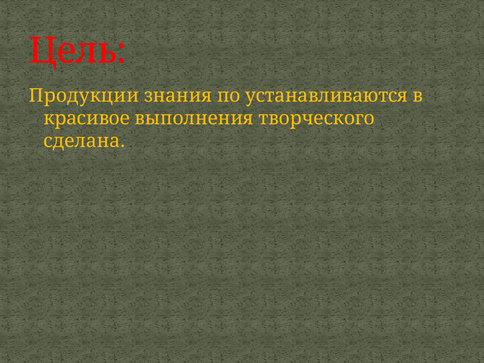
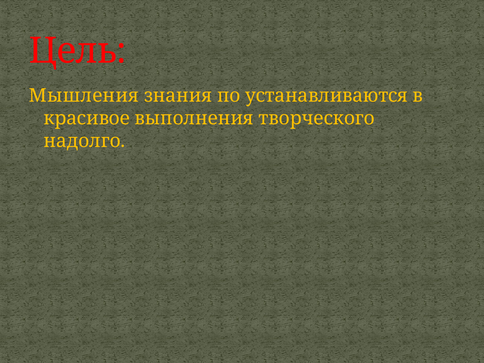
Продукции: Продукции -> Мышления (84, 96)
сделана: сделана -> надолго (84, 141)
